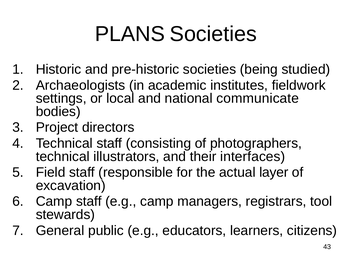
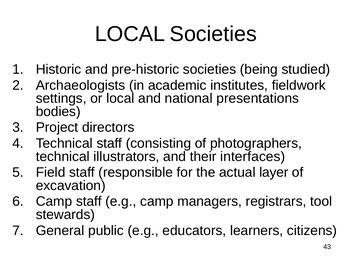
PLANS: PLANS -> LOCAL (130, 34)
communicate: communicate -> presentations (258, 98)
